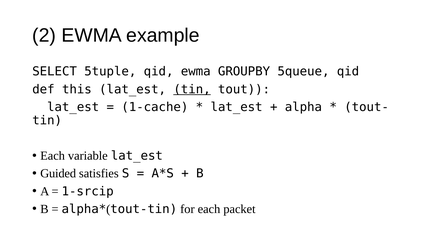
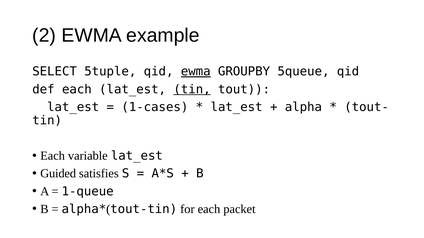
ewma underline: none -> present (196, 72)
def this: this -> each (77, 89)
1-cache: 1-cache -> 1-cases (155, 107)
1-srcip: 1-srcip -> 1-queue (88, 192)
